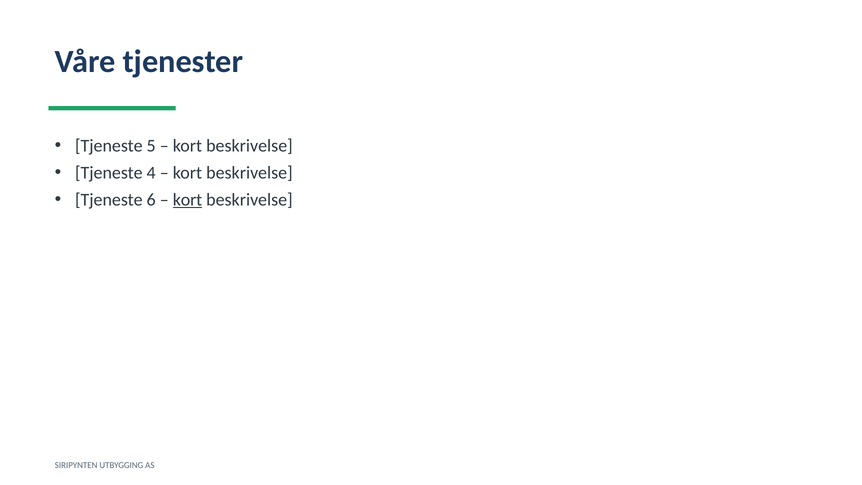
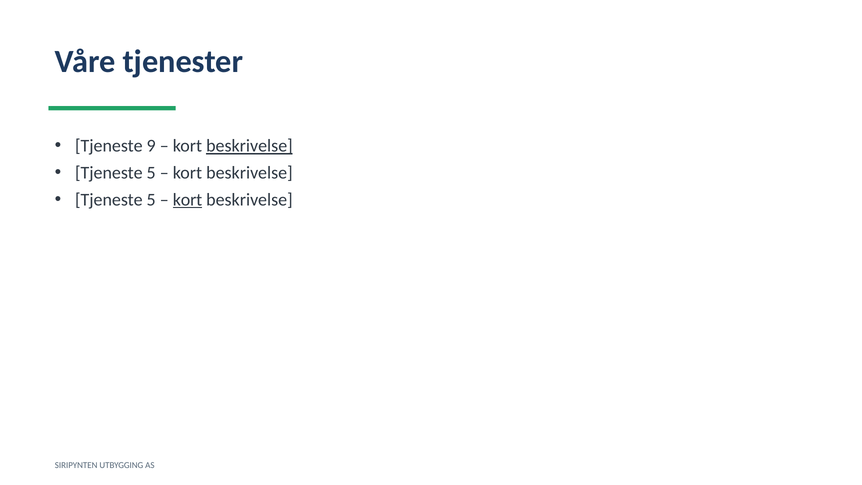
5: 5 -> 9 (151, 146)
beskrivelse underline: none -> present (249, 146)
4: 4 -> 5 (151, 173)
6: 6 -> 5 (151, 200)
